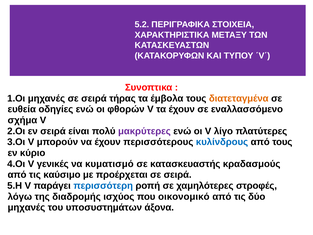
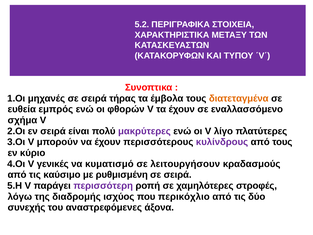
οδηγίες: οδηγίες -> εμπρός (56, 109)
κυλίνδρους colour: blue -> purple (222, 142)
κατασκευαστής: κατασκευαστής -> λειτουργήσουν (185, 164)
προέρχεται: προέρχεται -> ρυθμισμένη (122, 175)
περισσότερη colour: blue -> purple (103, 186)
οικονομικό: οικονομικό -> περικόχλιο (184, 196)
μηχανές: μηχανές -> συνεχής (26, 207)
υποσυστημάτων: υποσυστημάτων -> αναστρεφόμενες (104, 207)
